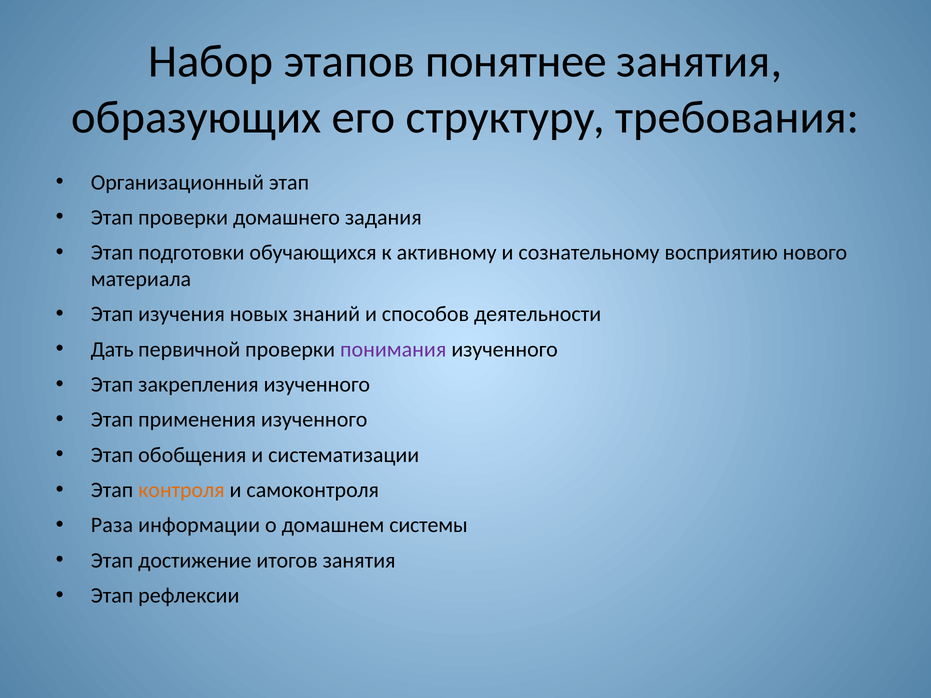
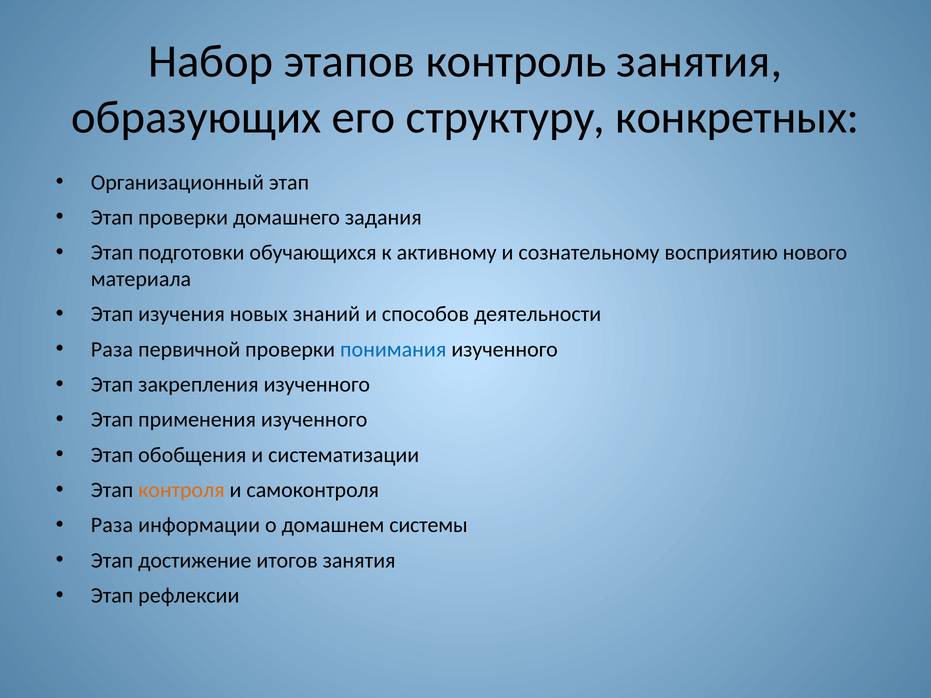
понятнее: понятнее -> контроль (516, 61)
требования: требования -> конкретных (737, 117)
Дать: Дать -> Раза (112, 349)
понимания colour: purple -> blue (393, 349)
